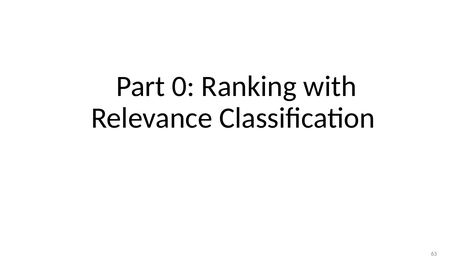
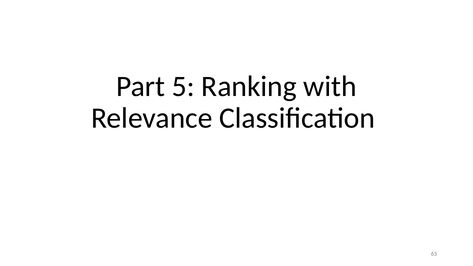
0: 0 -> 5 (183, 86)
